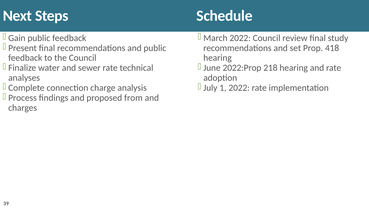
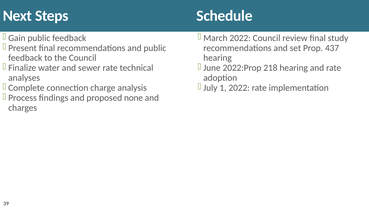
418: 418 -> 437 (332, 48)
from: from -> none (134, 98)
